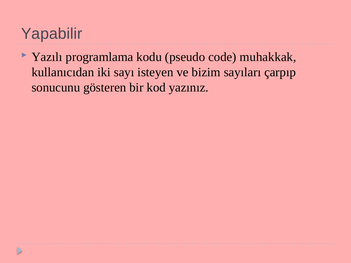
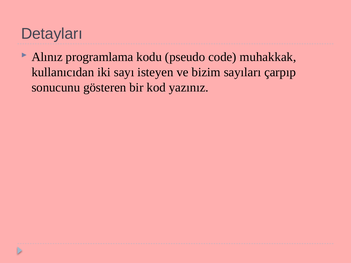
Yapabilir: Yapabilir -> Detayları (52, 34)
Yazılı: Yazılı -> Alınız (47, 57)
